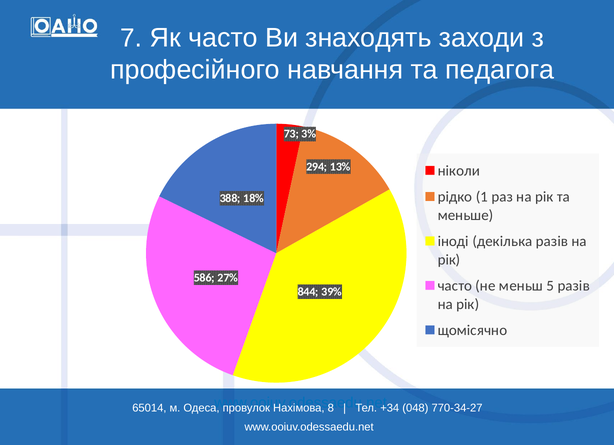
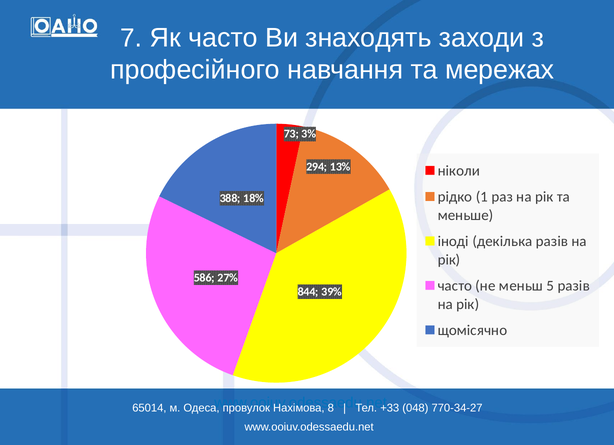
педагога: педагога -> мережах (500, 70)
+34: +34 -> +33 (390, 408)
